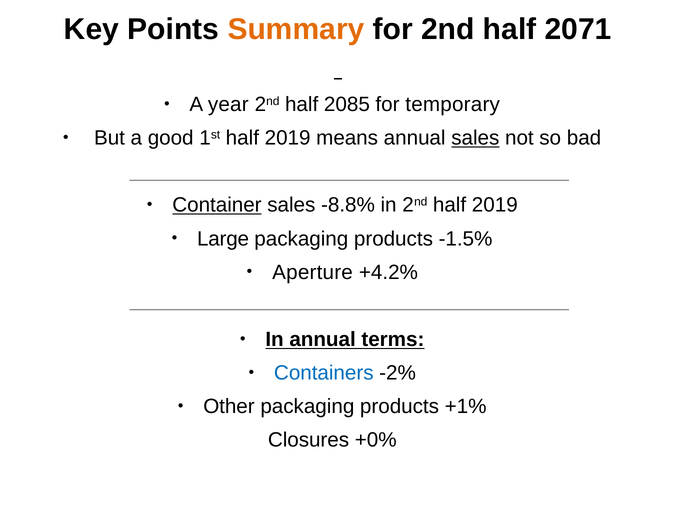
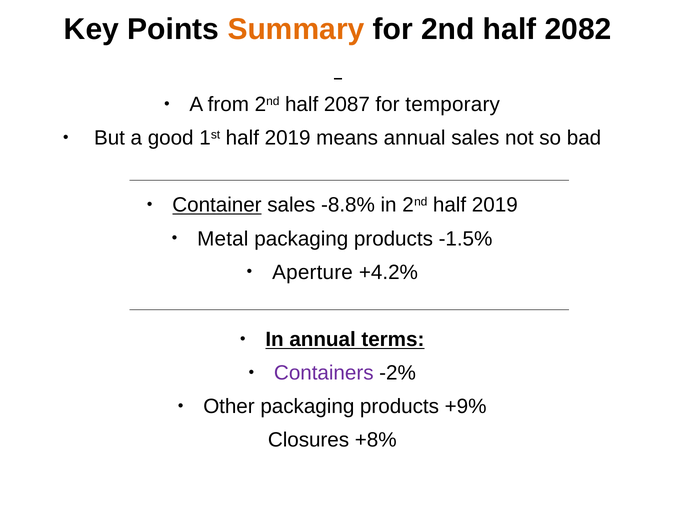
2071: 2071 -> 2082 (578, 29)
year: year -> from (228, 104)
2085: 2085 -> 2087 (347, 104)
sales underline: present -> none (475, 138)
Large: Large -> Metal (223, 239)
Containers colour: blue -> purple (324, 373)
+1%: +1% -> +9% (466, 406)
+0%: +0% -> +8% (376, 440)
